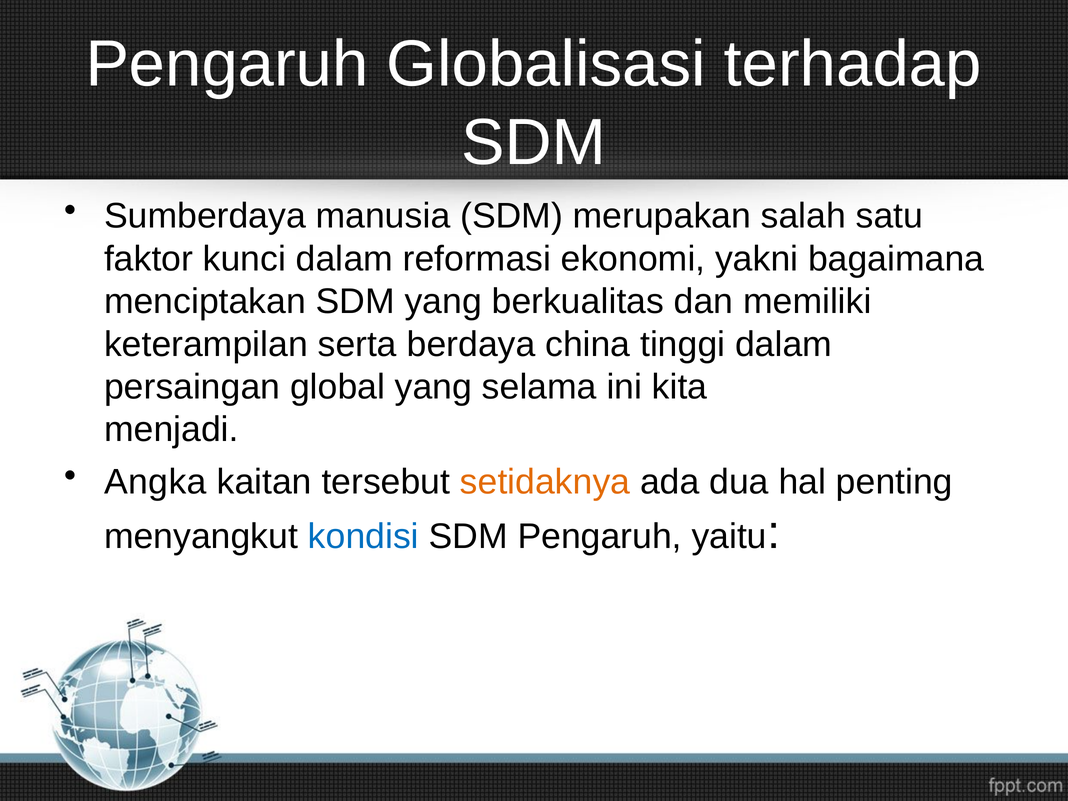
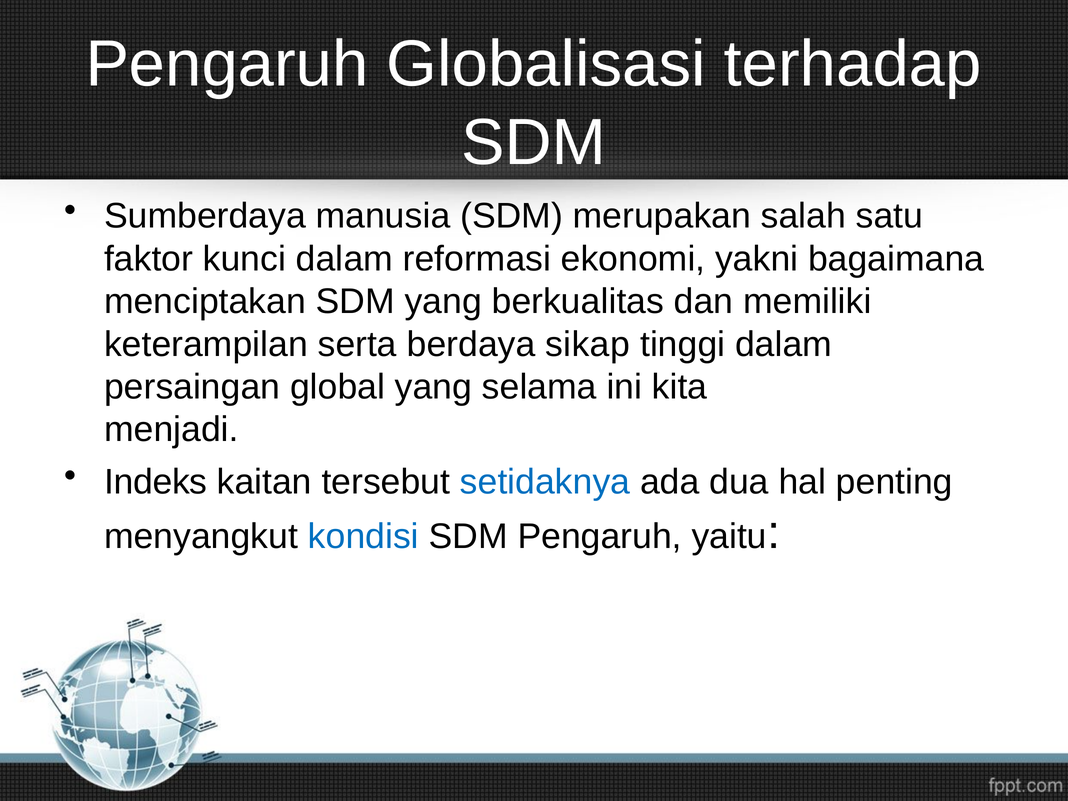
china: china -> sikap (588, 344)
Angka: Angka -> Indeks (156, 482)
setidaknya colour: orange -> blue (545, 482)
